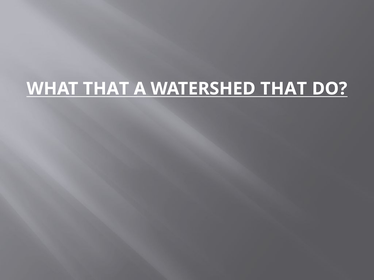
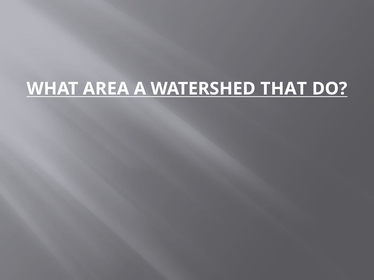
WHAT THAT: THAT -> AREA (106, 89)
